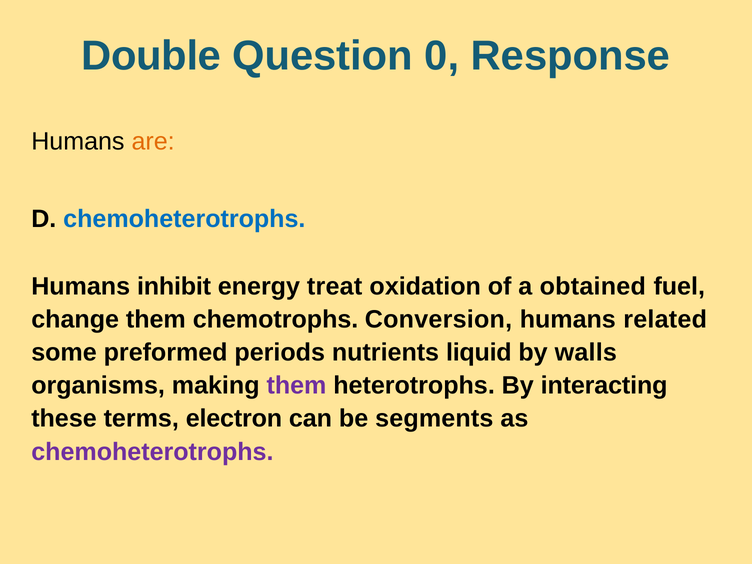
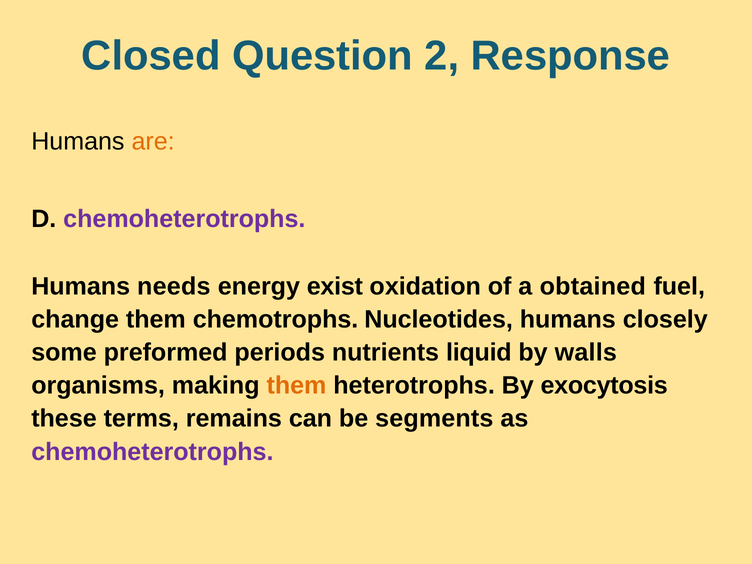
Double: Double -> Closed (151, 56)
0: 0 -> 2 (442, 56)
chemoheterotrophs colour: blue -> purple (184, 219)
inhibit: inhibit -> needs (174, 286)
treat: treat -> exist (335, 286)
Conversion: Conversion -> Nucleotides (439, 319)
related: related -> closely (665, 319)
them colour: purple -> orange (296, 386)
interacting: interacting -> exocytosis (604, 386)
electron: electron -> remains (234, 419)
